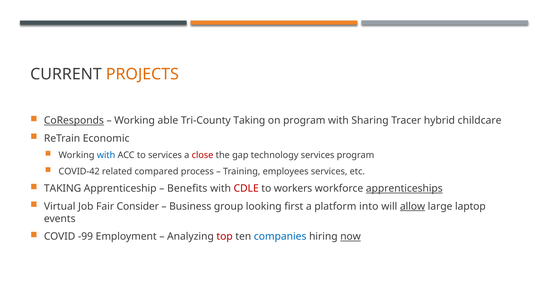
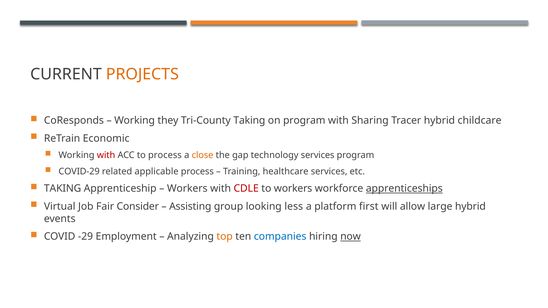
CoResponds underline: present -> none (74, 121)
able: able -> they (168, 121)
with colour: blue -> red (106, 155)
to services: services -> process (165, 155)
close colour: red -> orange (203, 155)
COVID-42: COVID-42 -> COVID-29 (79, 172)
compared: compared -> applicable (157, 172)
employees: employees -> healthcare (286, 172)
Benefits: Benefits -> Workers (187, 189)
Business: Business -> Assisting (190, 207)
first: first -> less (294, 207)
into: into -> first (369, 207)
allow underline: present -> none (413, 207)
large laptop: laptop -> hybrid (470, 207)
-99: -99 -> -29 (85, 237)
top colour: red -> orange (225, 237)
